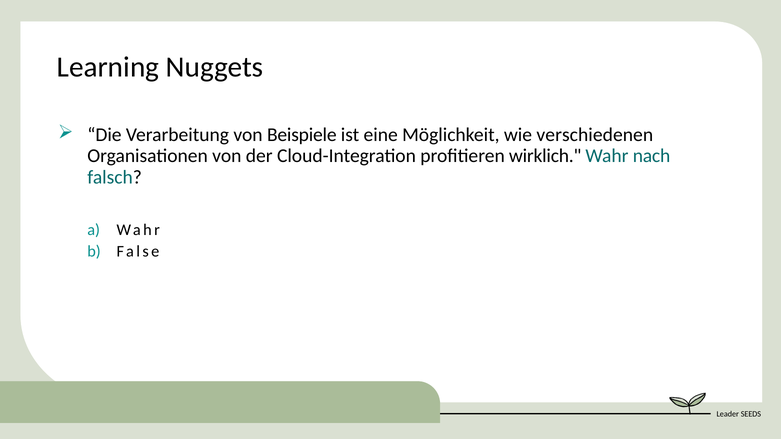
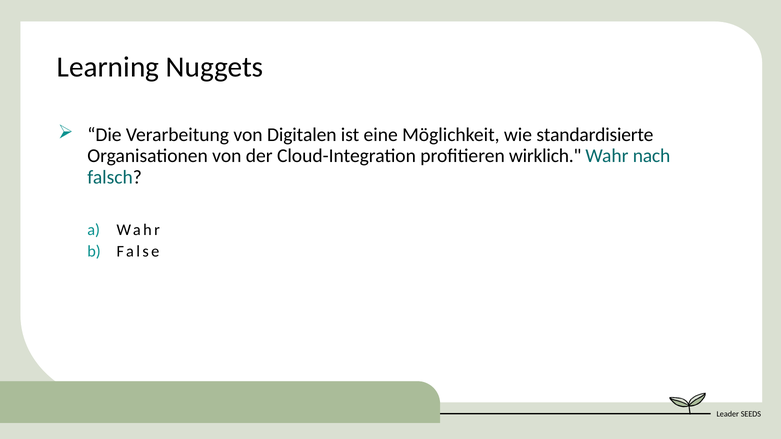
Beispiele: Beispiele -> Digitalen (302, 135)
verschiedenen: verschiedenen -> standardisierte (595, 135)
